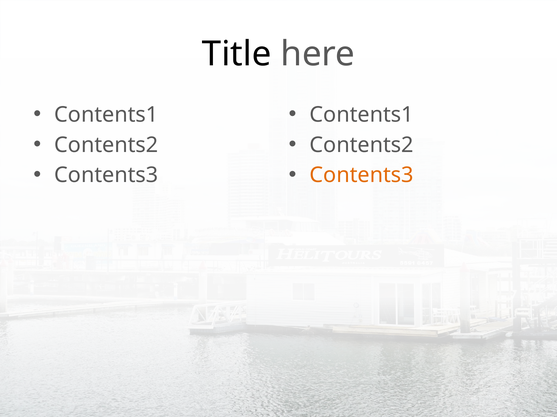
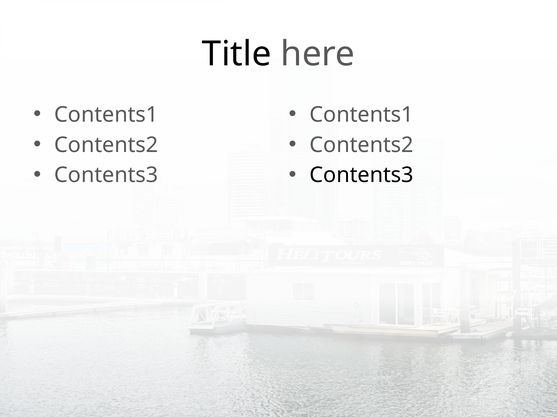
Contents3 colour: orange -> black (362, 175)
